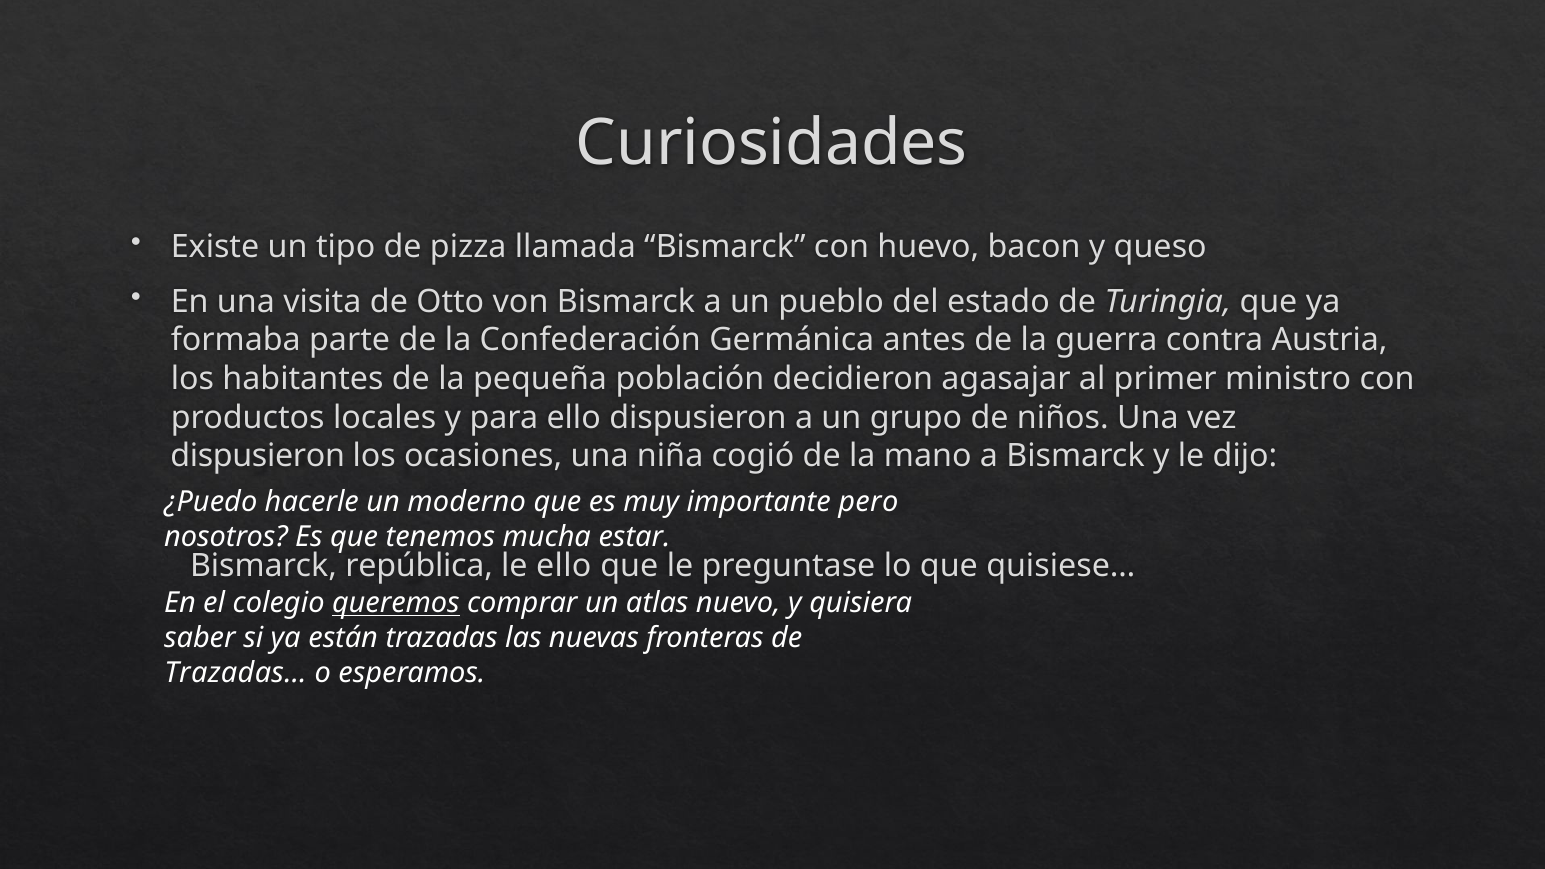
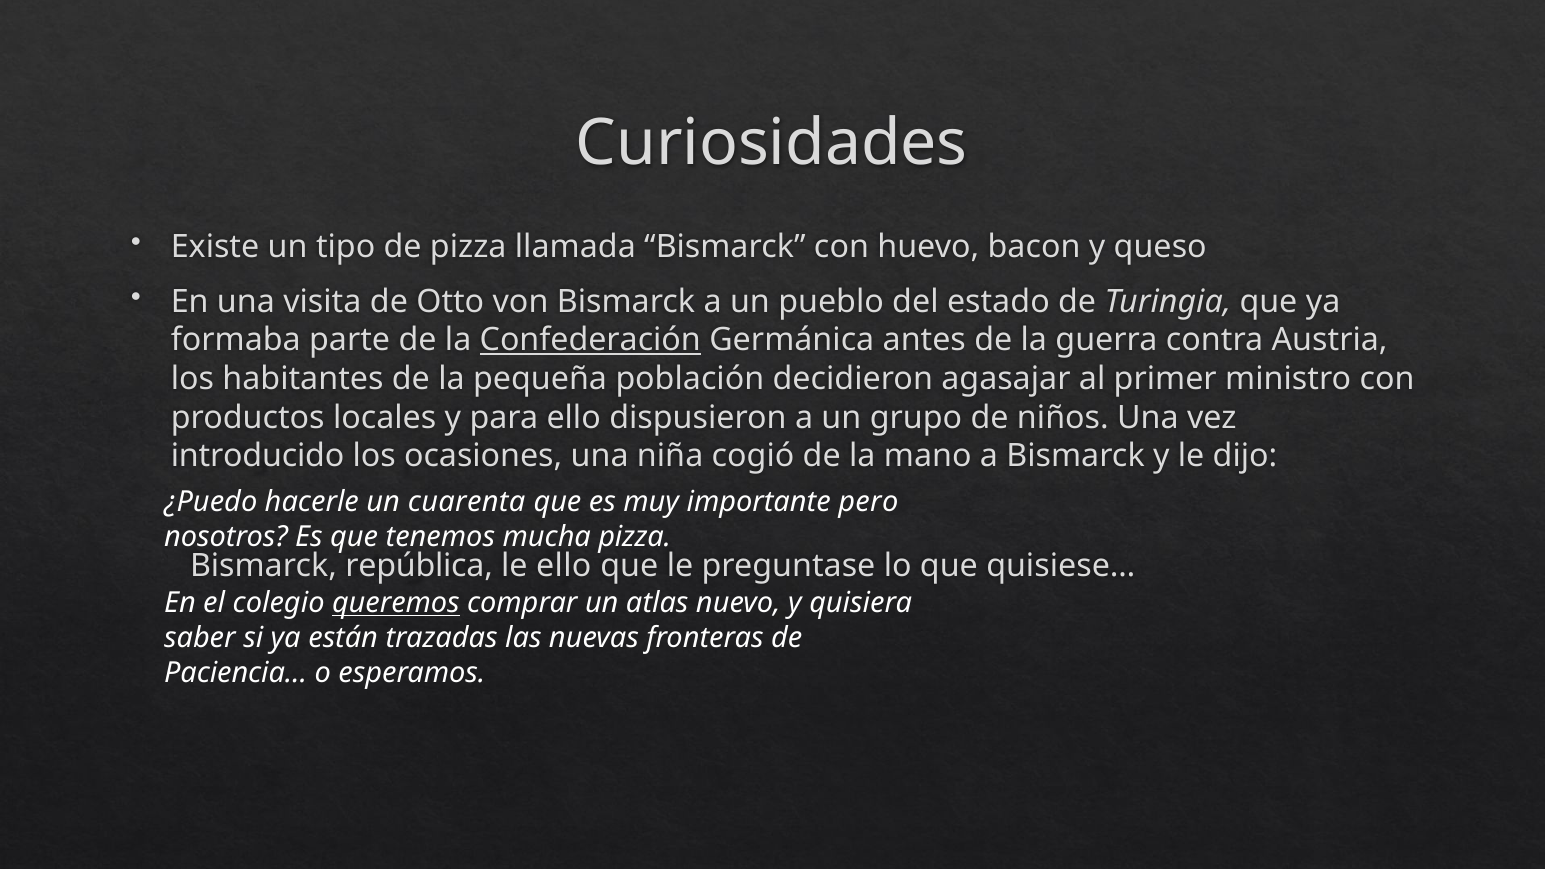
Confederación underline: none -> present (590, 340)
dispusieron: dispusieron -> introducido (258, 456)
moderno: moderno -> cuarenta (467, 502)
mucha estar: estar -> pizza (635, 537)
Trazadas…: Trazadas… -> Paciencia… (236, 672)
